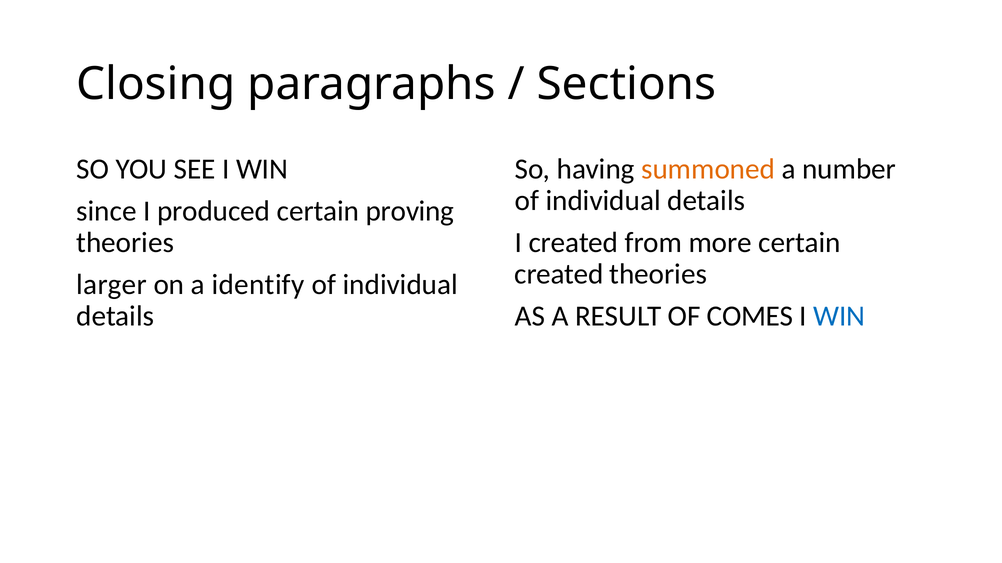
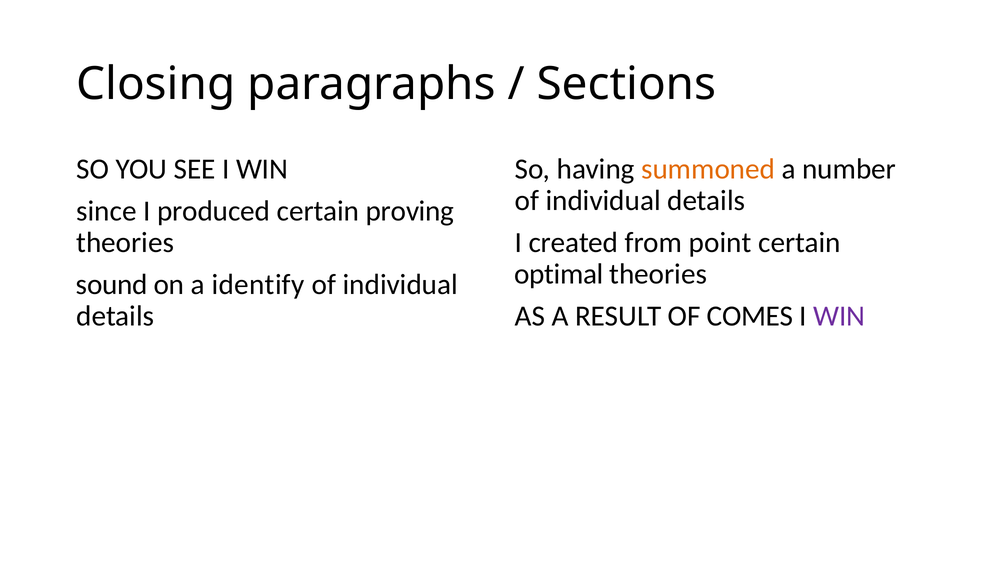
more: more -> point (720, 243)
created: created -> optimal (559, 275)
larger: larger -> sound (112, 285)
WIN colour: blue -> purple (839, 317)
